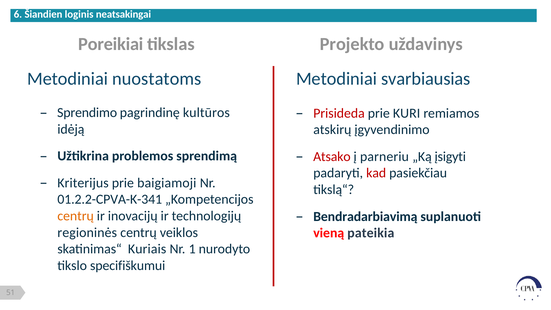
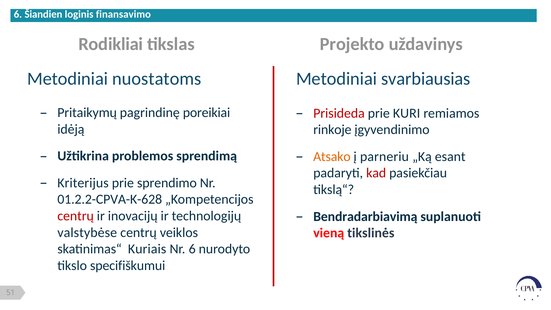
neatsakingai: neatsakingai -> finansavimo (123, 14)
Poreikiai: Poreikiai -> Rodikliai (111, 44)
Sprendimo: Sprendimo -> Pritaikymų (87, 113)
kultūros: kultūros -> poreikiai (207, 113)
atskirų: atskirų -> rinkoje (332, 130)
Atsako colour: red -> orange (332, 157)
įsigyti: įsigyti -> esant (450, 157)
baigiamoji: baigiamoji -> sprendimo (167, 183)
01.2.2-CPVA-K-341: 01.2.2-CPVA-K-341 -> 01.2.2-CPVA-K-628 (110, 199)
centrų colour: orange -> red (76, 216)
regioninės: regioninės -> valstybėse (87, 232)
pateikia: pateikia -> tikslinės (371, 233)
Nr 1: 1 -> 6 (192, 249)
